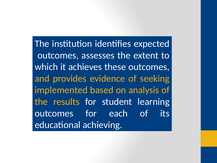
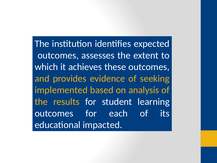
achieving: achieving -> impacted (102, 125)
